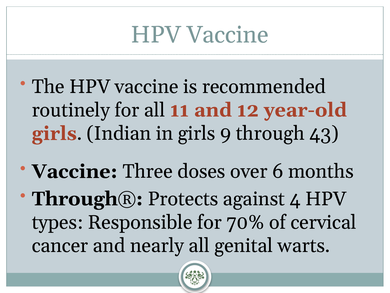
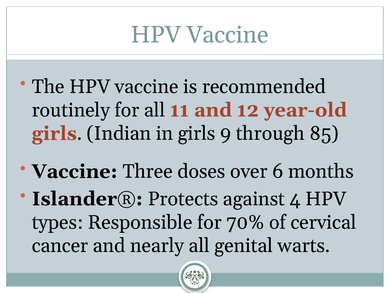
43: 43 -> 85 (324, 133)
Through®: Through® -> Islander® (87, 199)
